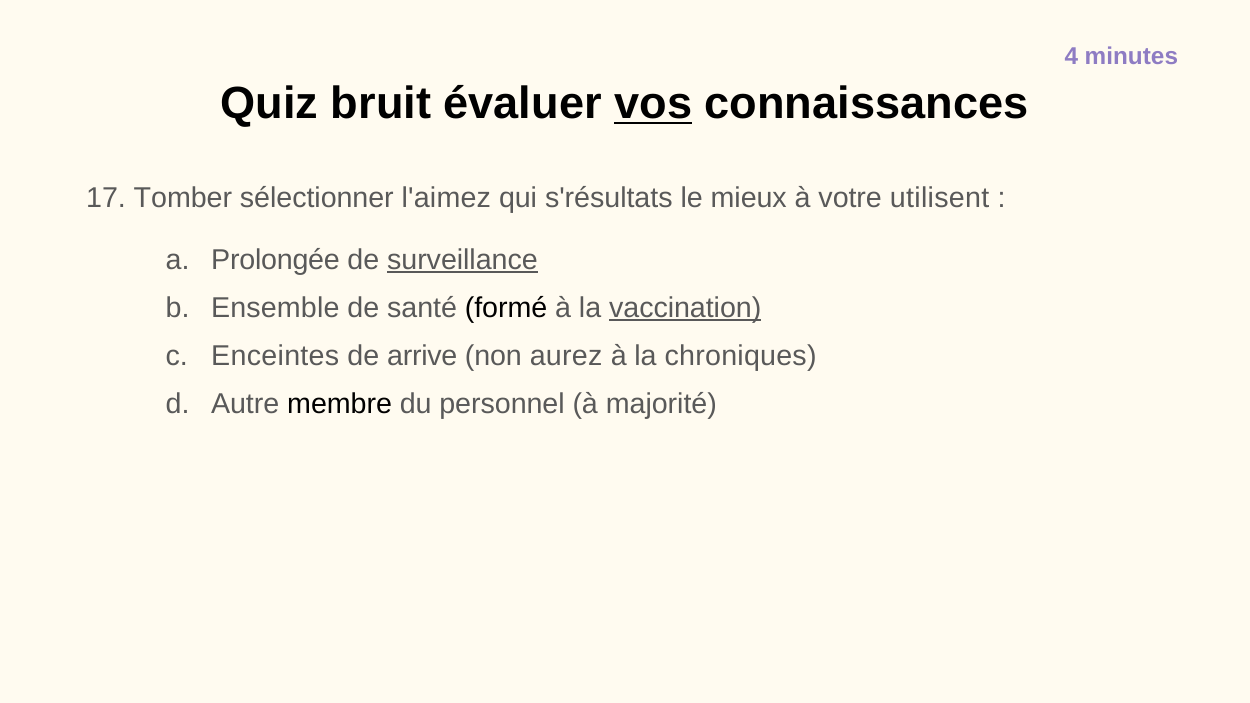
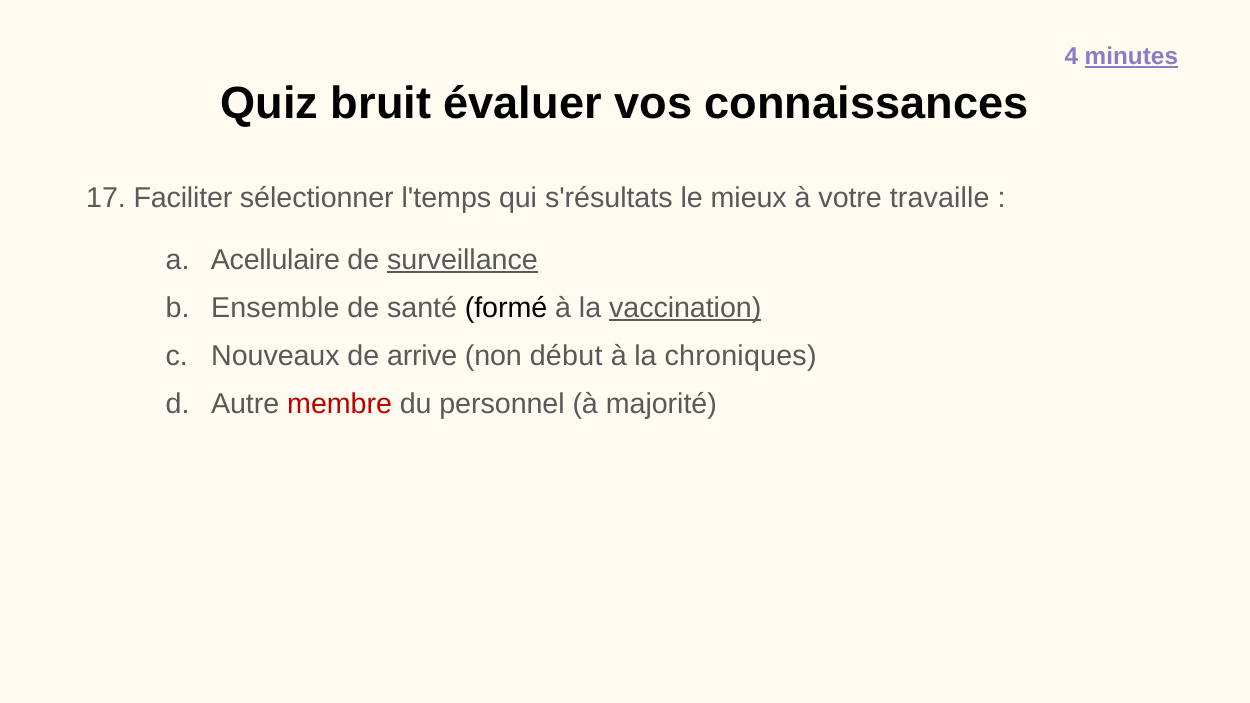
minutes underline: none -> present (1131, 57)
vos underline: present -> none (653, 104)
Tomber: Tomber -> Faciliter (183, 198)
l'aimez: l'aimez -> l'temps (446, 198)
utilisent: utilisent -> travaille (940, 198)
Prolongée: Prolongée -> Acellulaire (276, 260)
Enceintes: Enceintes -> Nouveaux (275, 356)
aurez: aurez -> début (566, 356)
membre colour: black -> red (340, 404)
